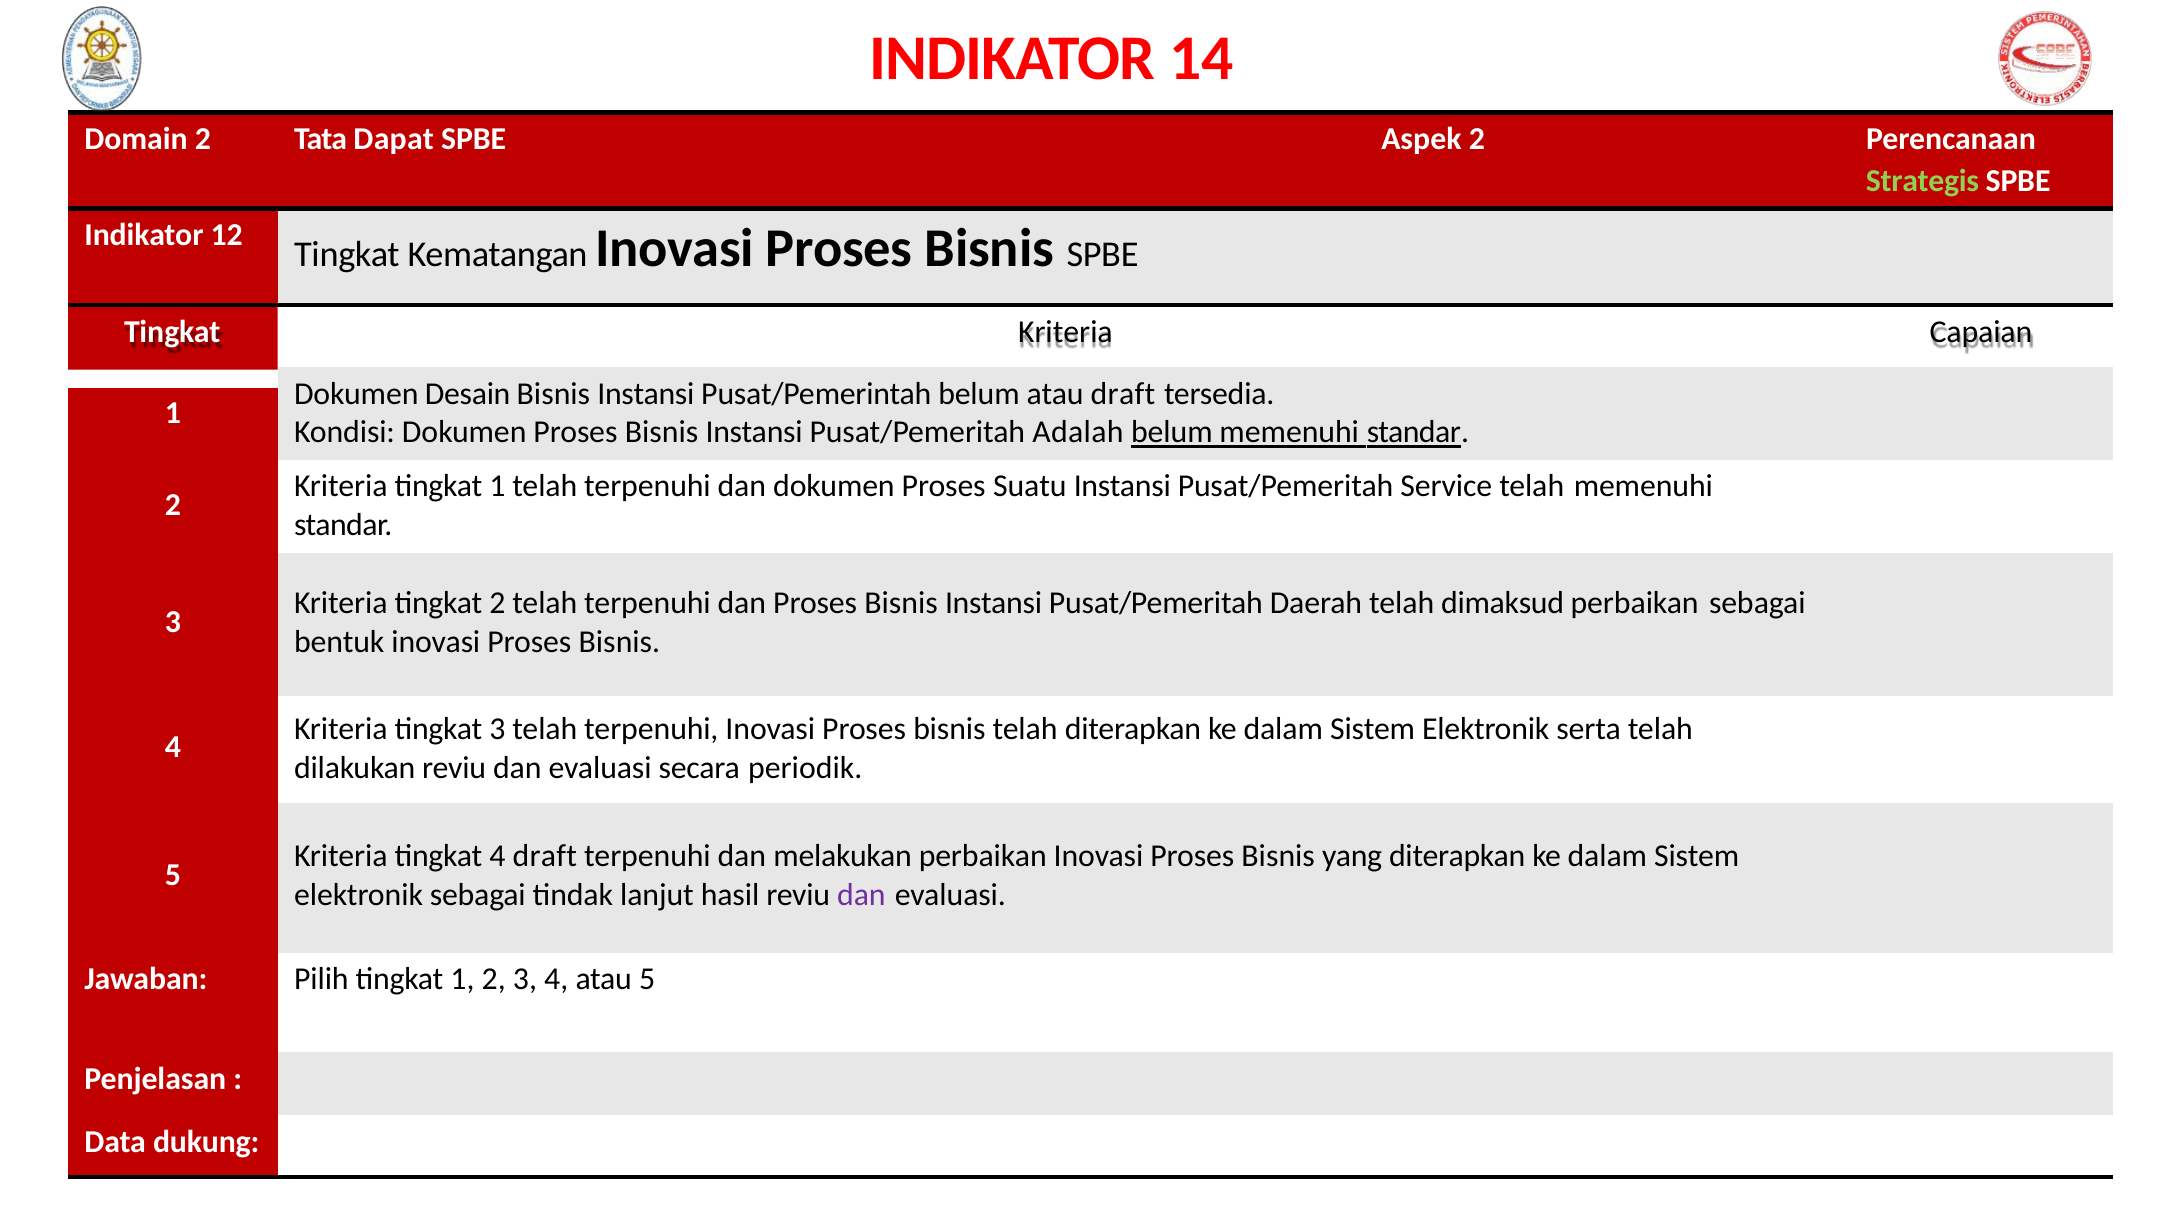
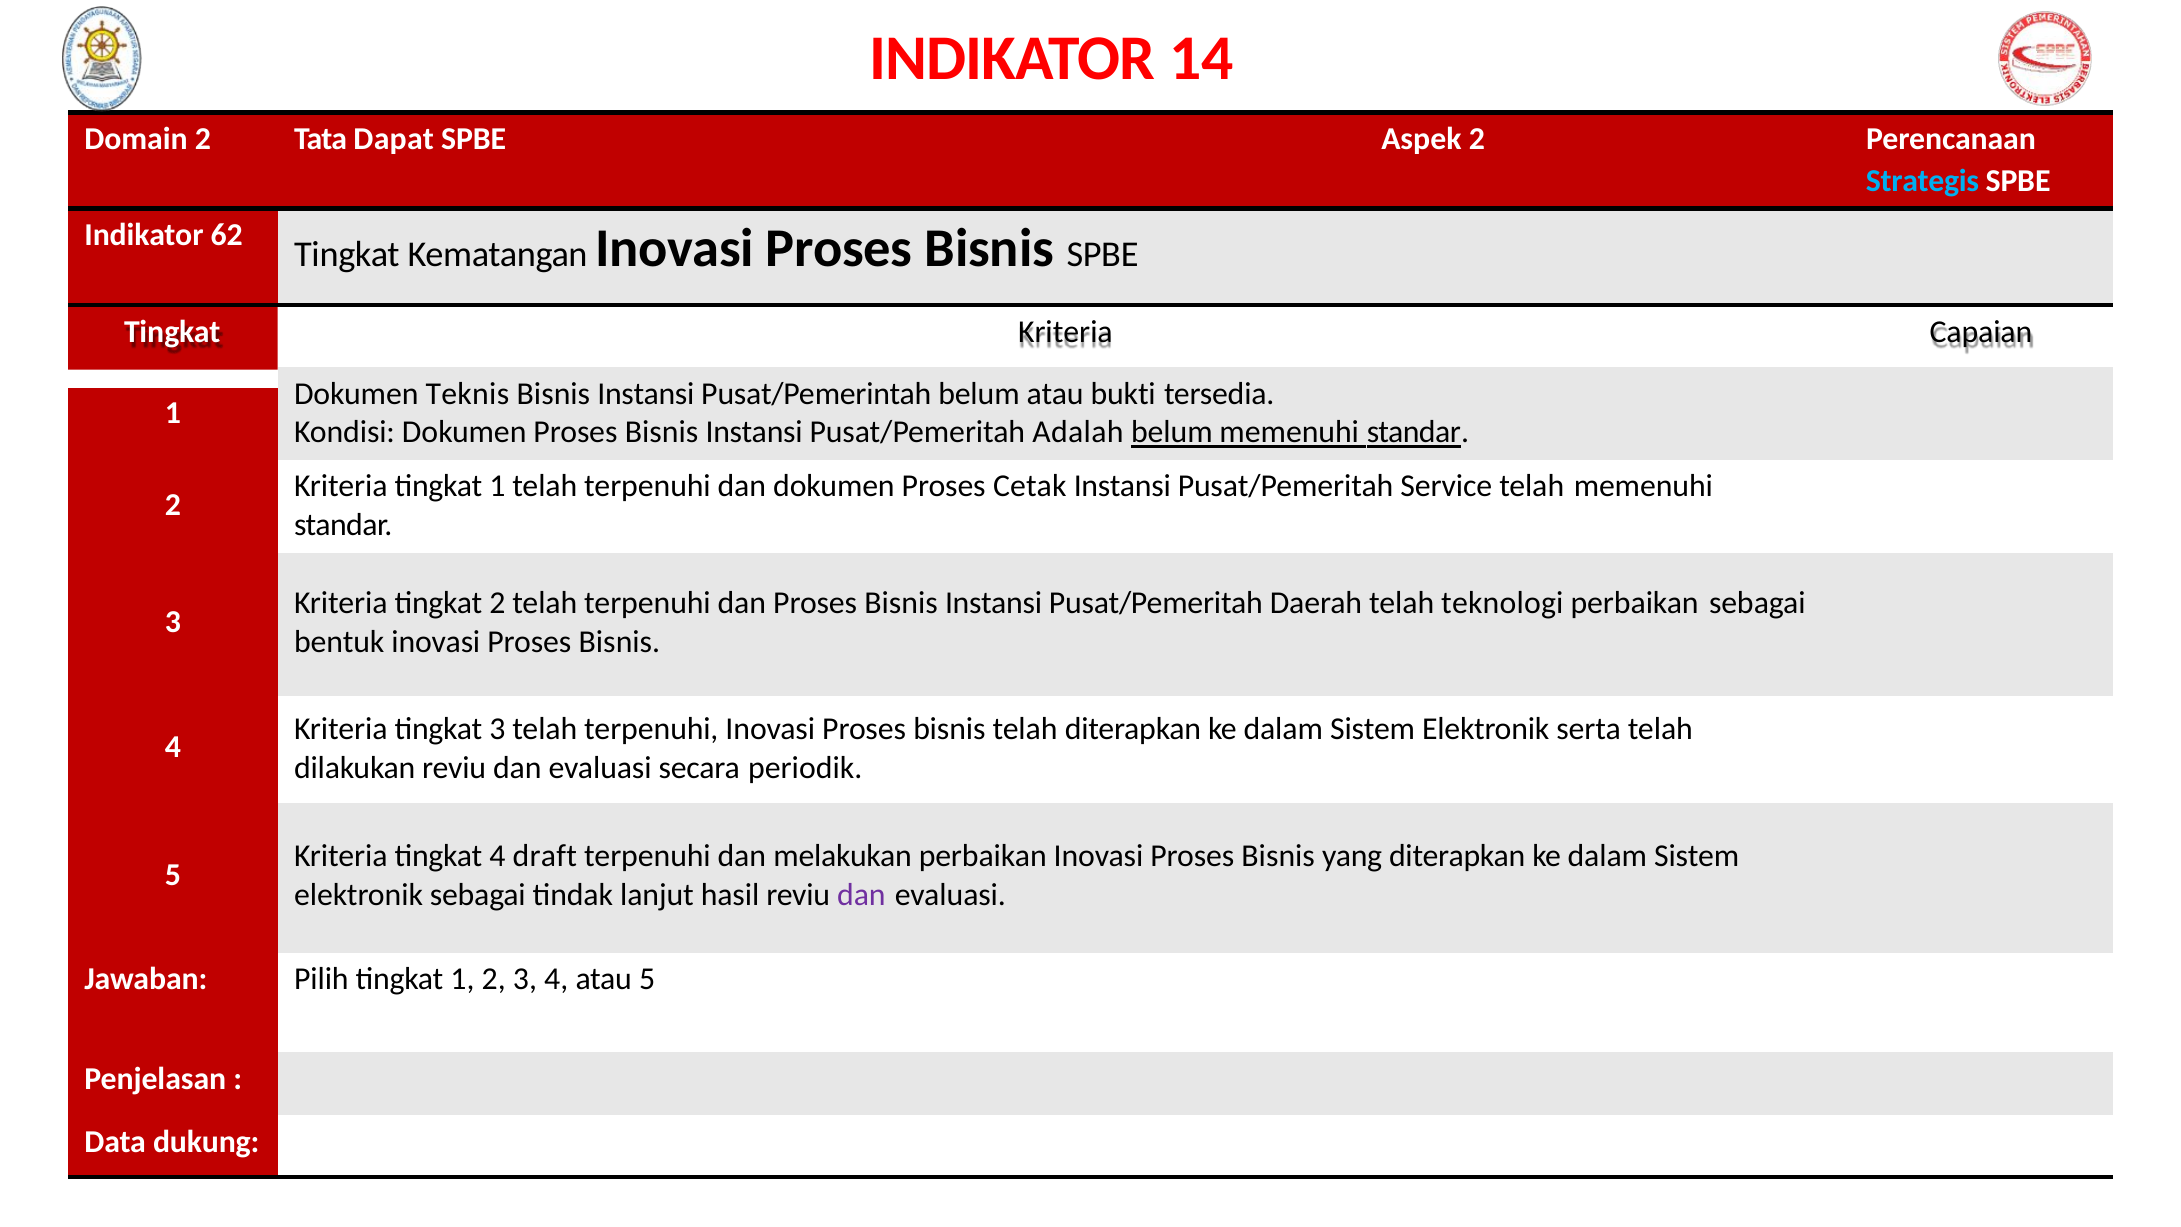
Strategis colour: light green -> light blue (1922, 181)
12: 12 -> 62 (227, 235)
Desain: Desain -> Teknis (467, 393)
atau draft: draft -> bukti (1123, 393)
Suatu: Suatu -> Cetak (1030, 486)
dimaksud: dimaksud -> teknologi (1502, 603)
